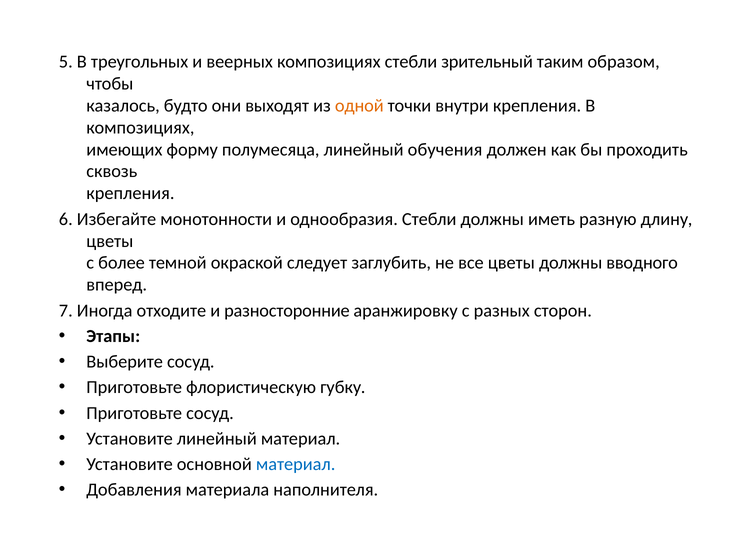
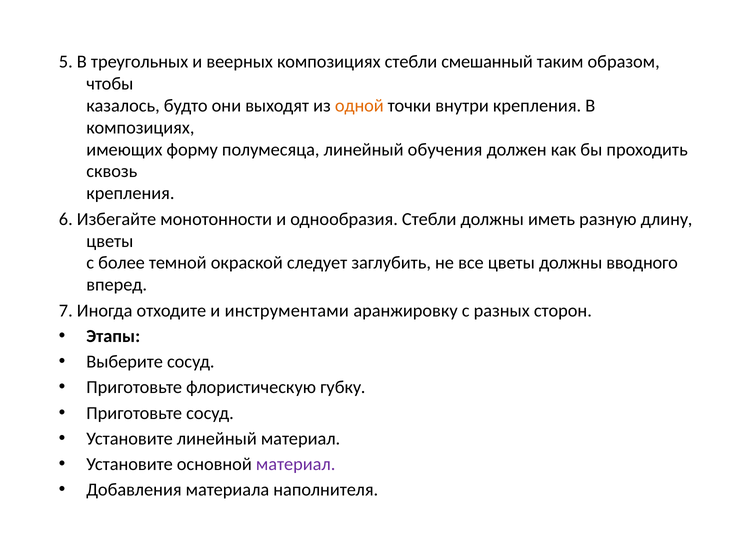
зрительный: зрительный -> смешанный (487, 62)
разносторонние: разносторонние -> инструментами (287, 311)
материал colour: blue -> purple (296, 465)
